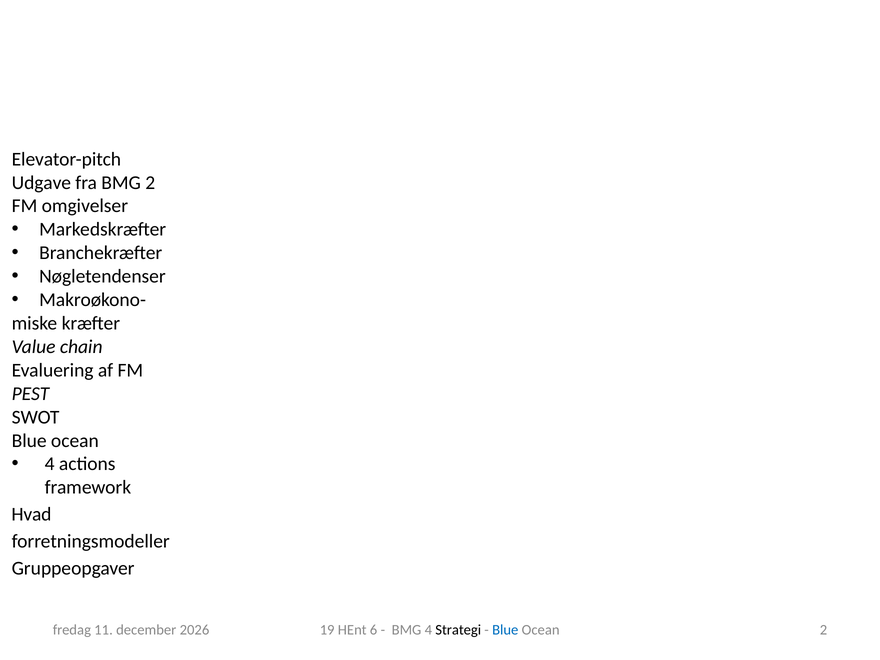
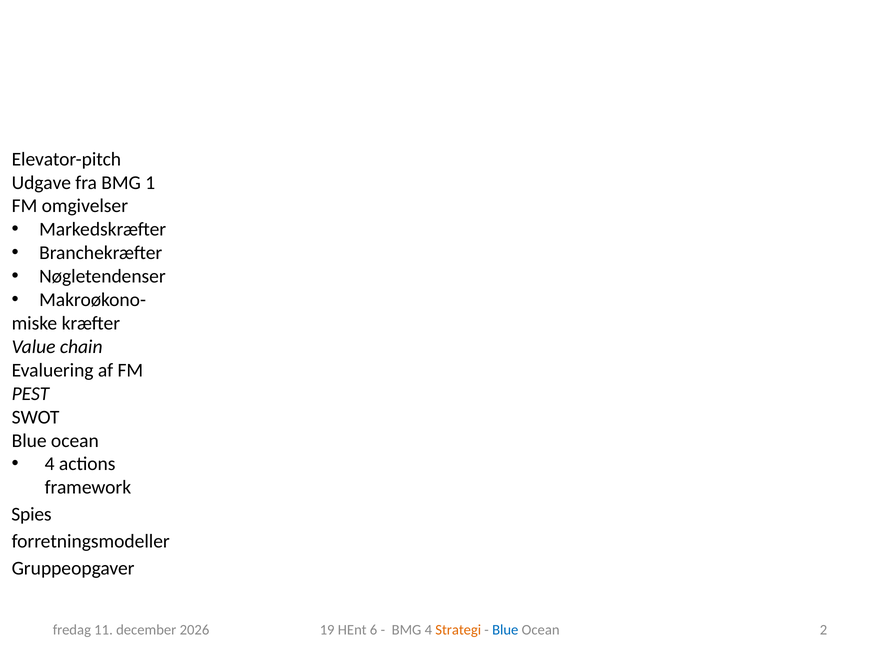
BMG 2: 2 -> 1 (150, 183)
Hvad: Hvad -> Spies (31, 514)
Strategi colour: black -> orange (458, 630)
